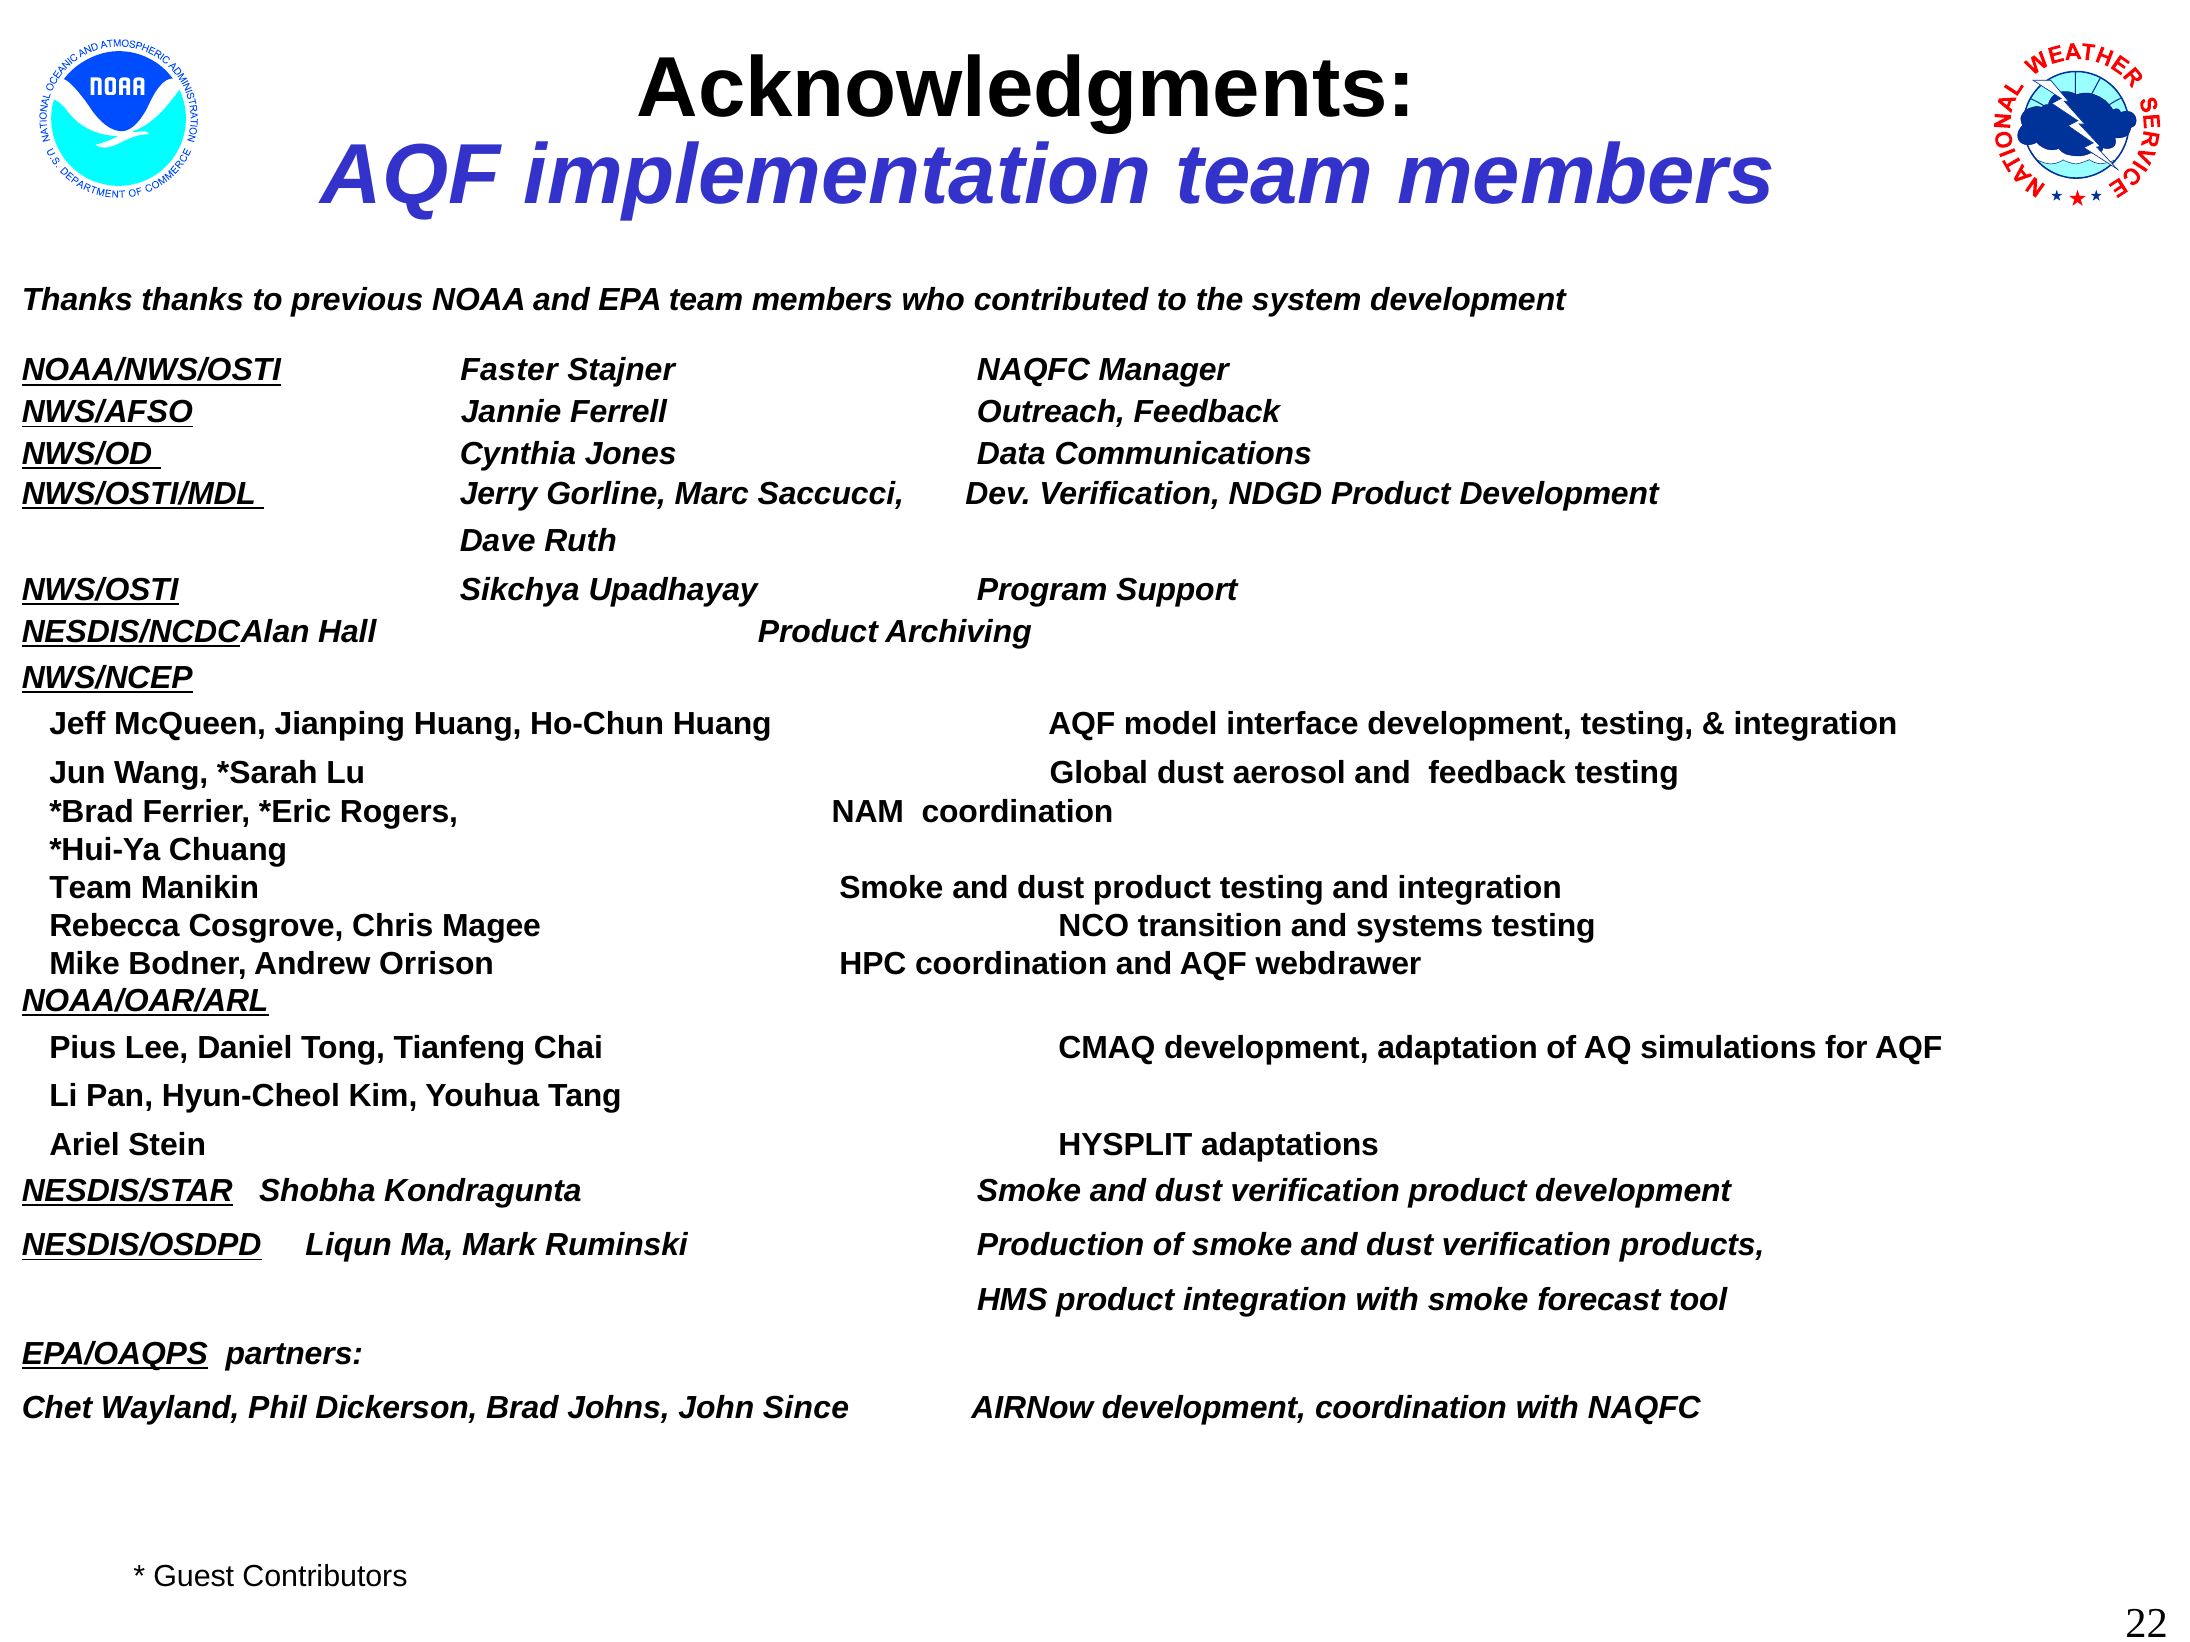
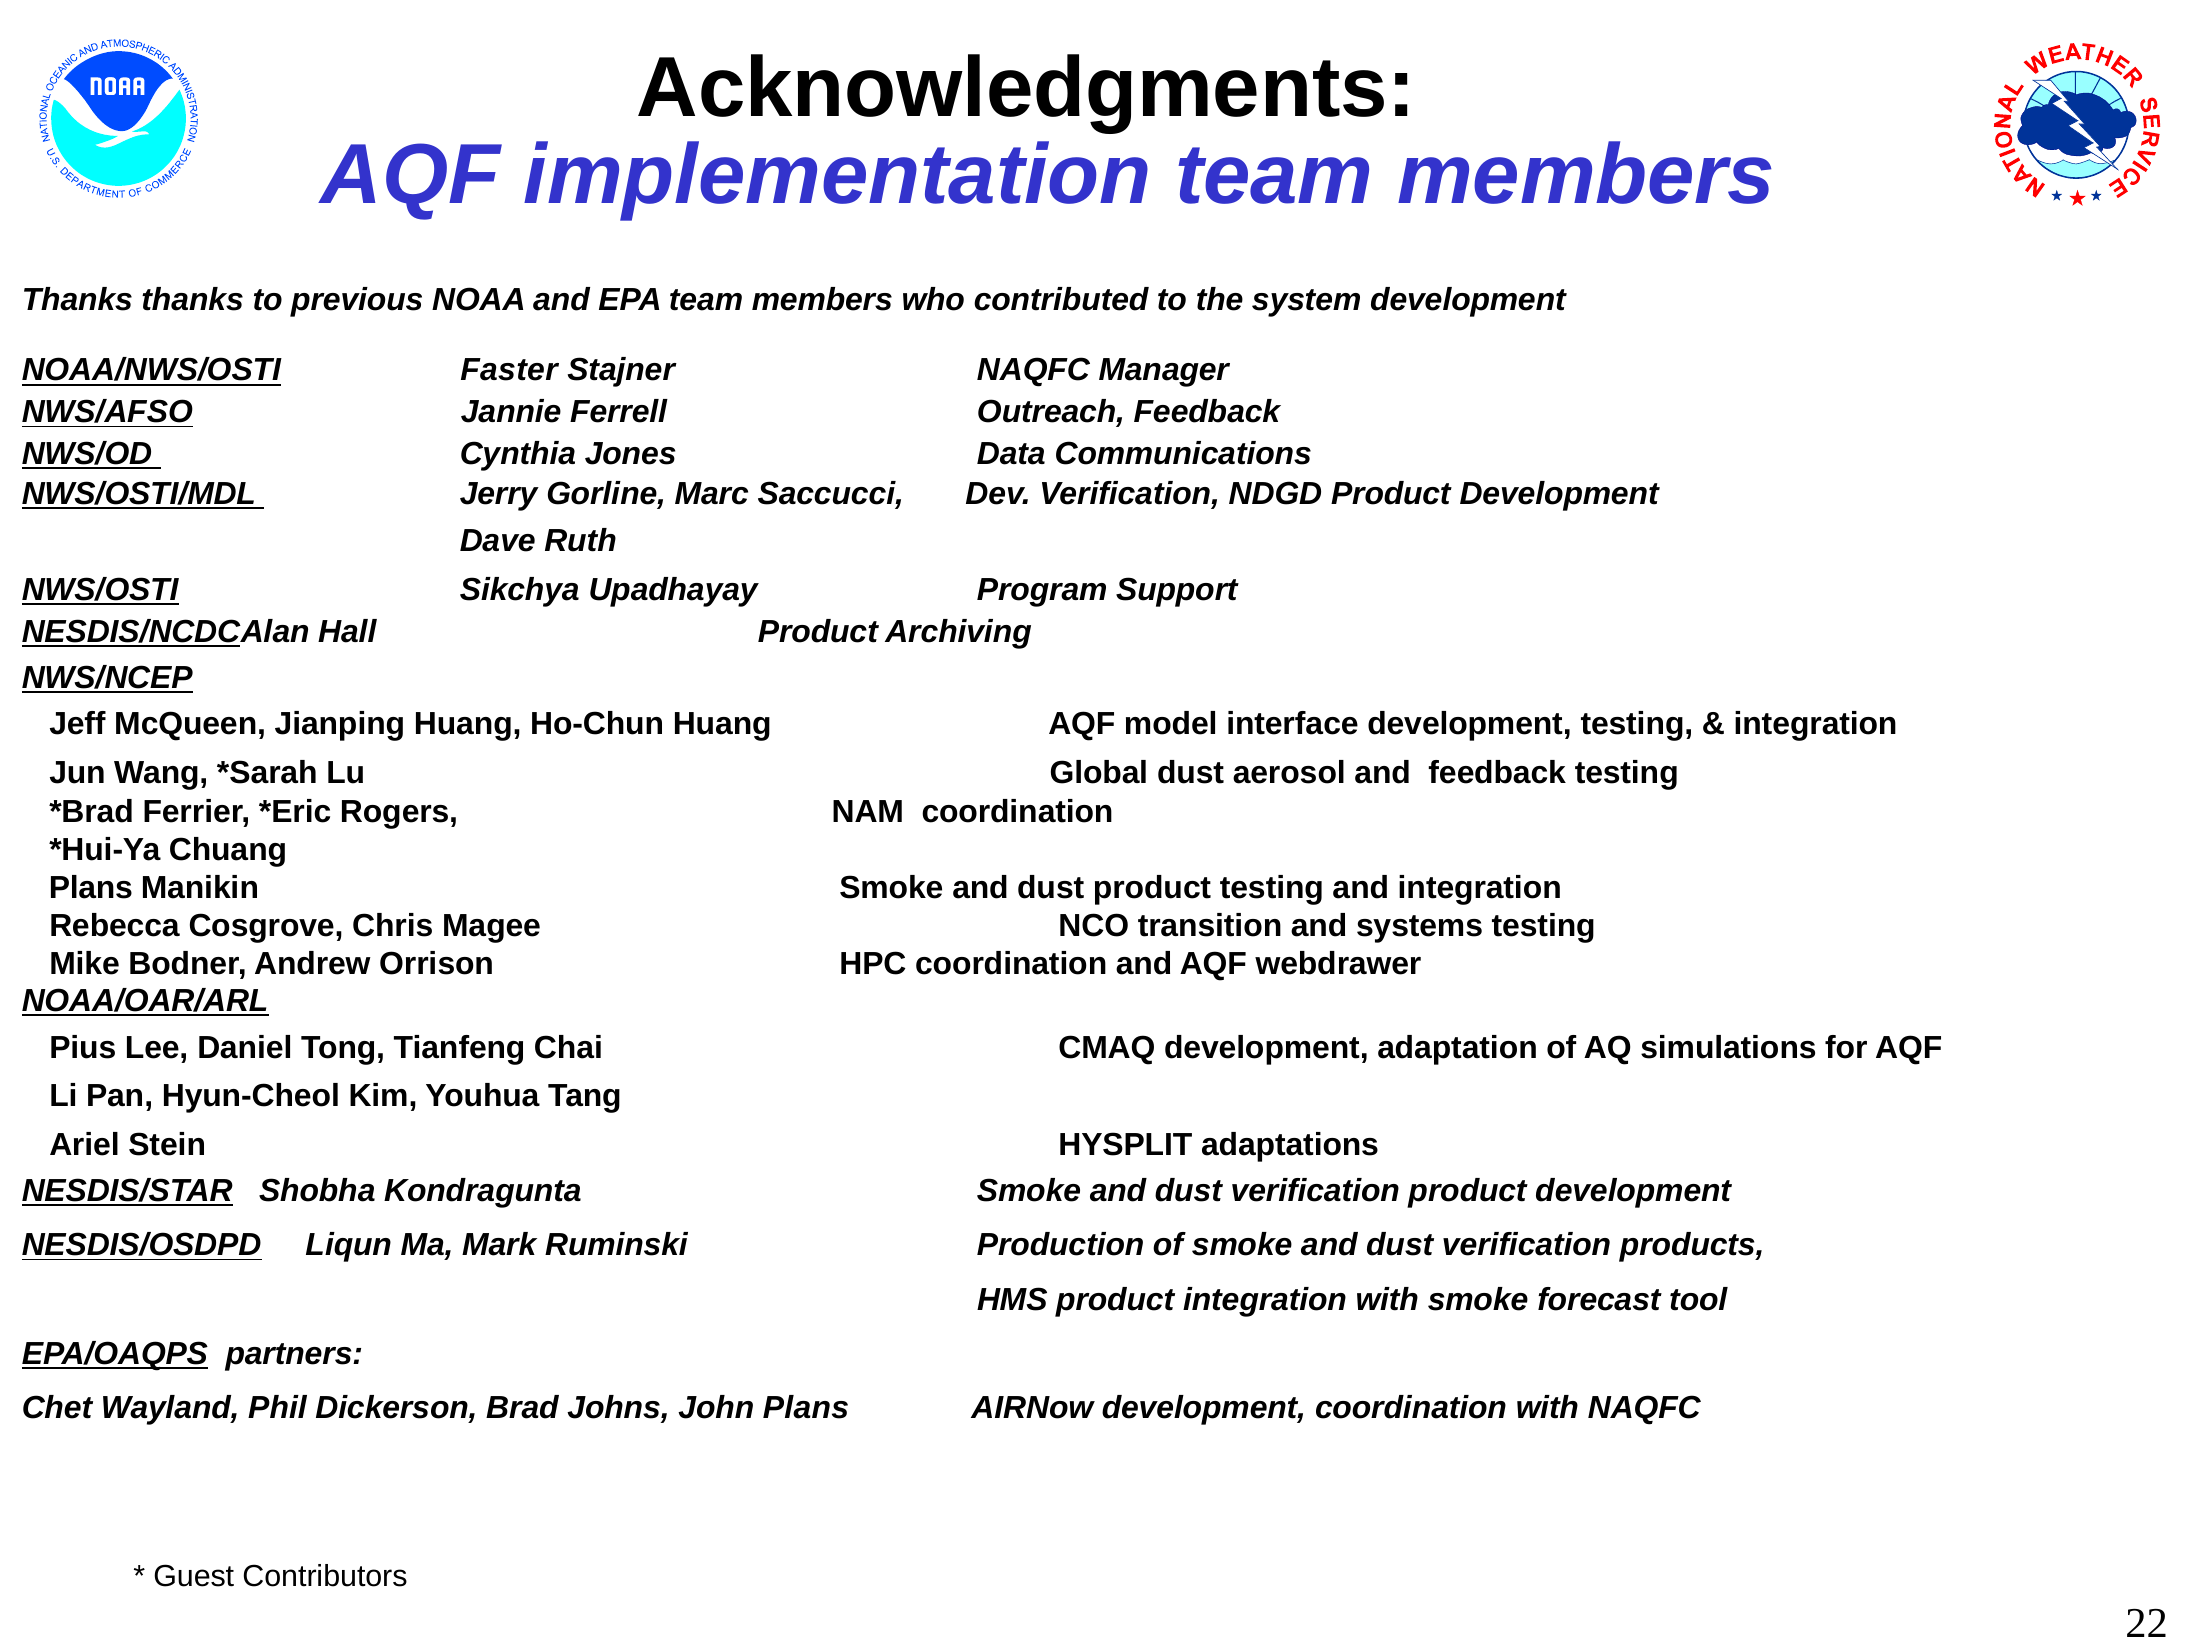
Team: Team -> Plans (91, 888)
John Since: Since -> Plans (806, 1408)
